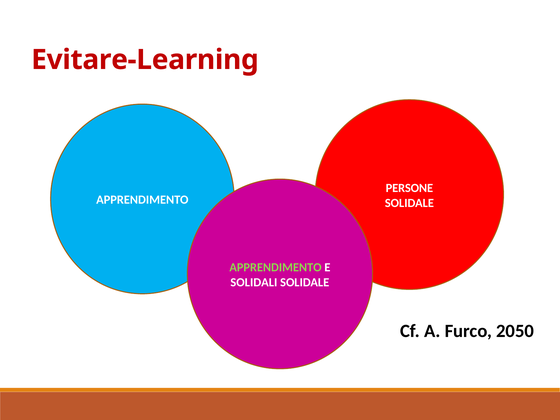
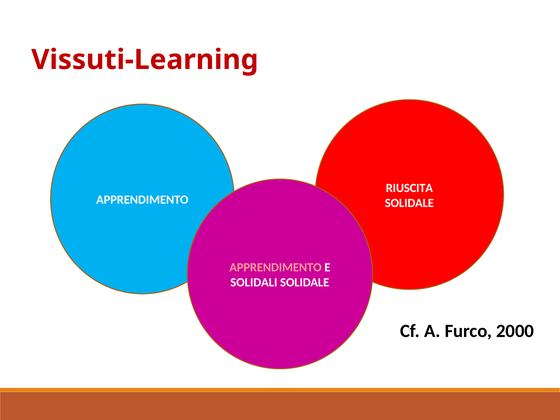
Evitare-Learning: Evitare-Learning -> Vissuti-Learning (145, 60)
PERSONE: PERSONE -> RIUSCITA (409, 188)
APPRENDIMENTO colour: light green -> pink (275, 267)
2050: 2050 -> 2000 (515, 331)
